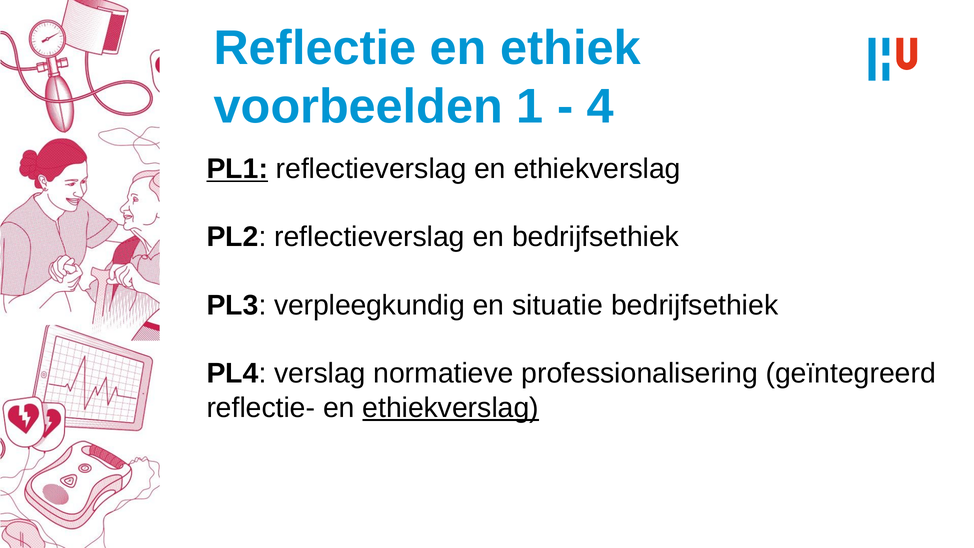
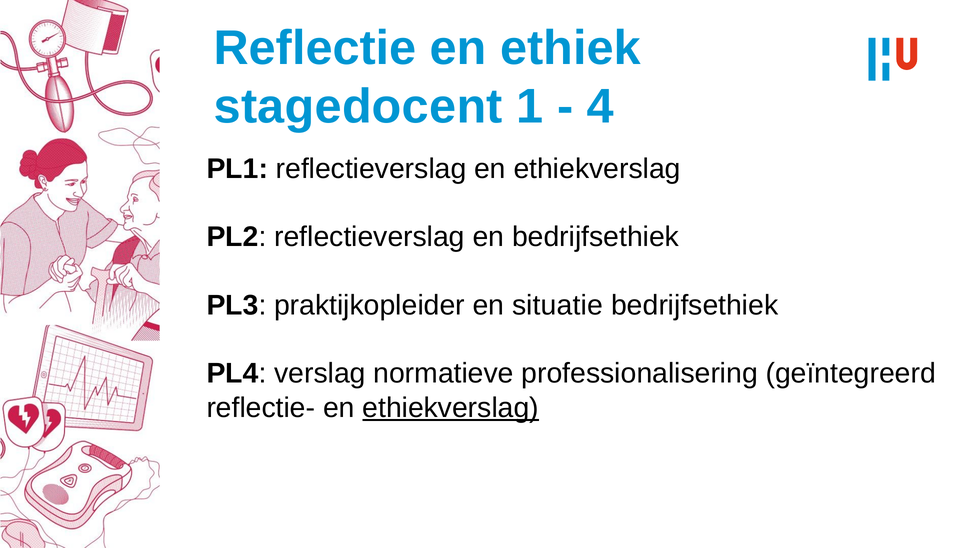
voorbeelden: voorbeelden -> stagedocent (358, 106)
PL1 underline: present -> none (237, 169)
verpleegkundig: verpleegkundig -> praktijkopleider (369, 305)
